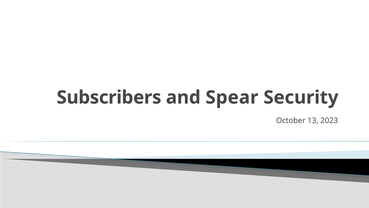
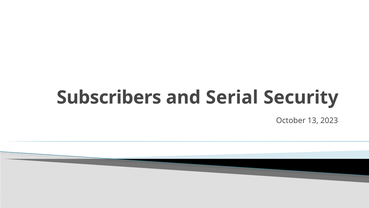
Spear: Spear -> Serial (232, 97)
